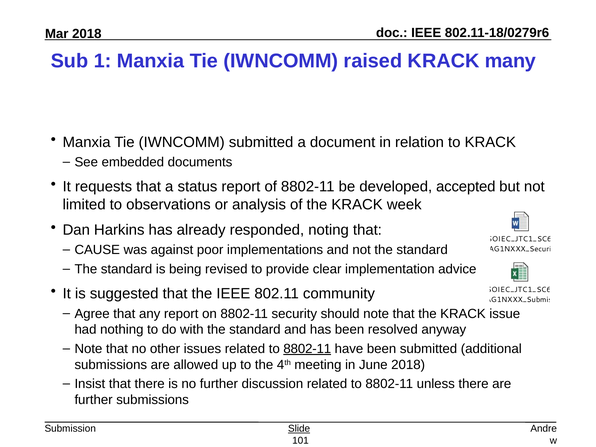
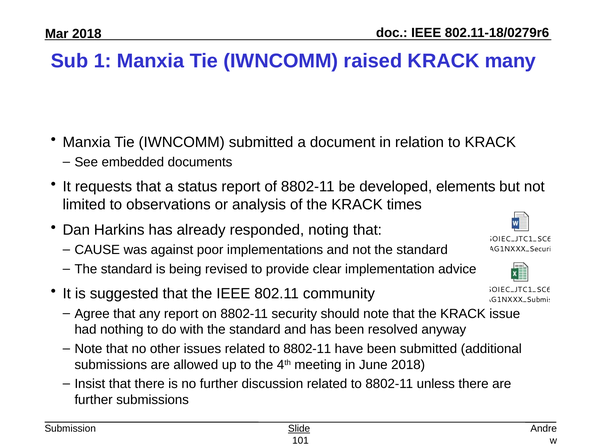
accepted: accepted -> elements (466, 187)
week: week -> times (404, 205)
8802-11 underline: present -> none (307, 349)
